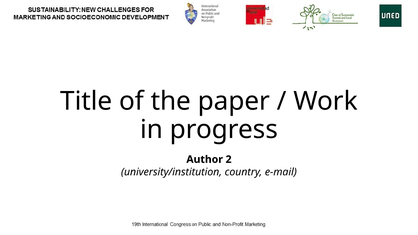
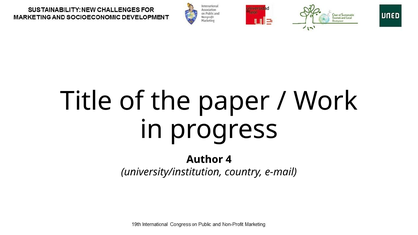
2: 2 -> 4 (229, 159)
